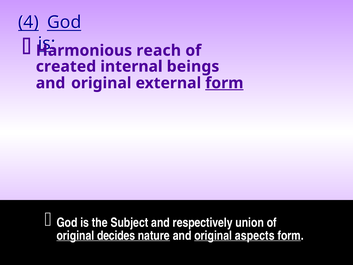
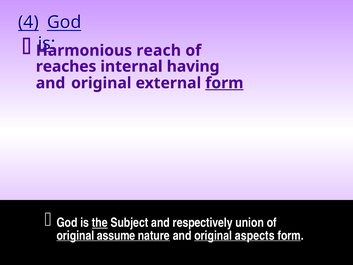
created: created -> reaches (66, 66)
beings: beings -> having (193, 66)
the underline: none -> present (100, 222)
decides: decides -> assume (116, 235)
